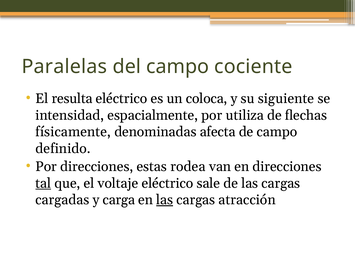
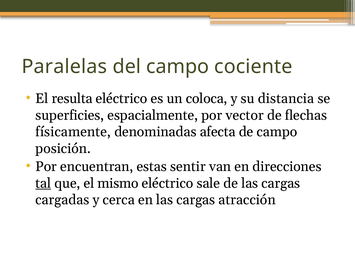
siguiente: siguiente -> distancia (286, 98)
intensidad: intensidad -> superficies (70, 115)
utiliza: utiliza -> vector (245, 115)
definido: definido -> posición (63, 148)
Por direcciones: direcciones -> encuentran (97, 166)
rodea: rodea -> sentir (188, 166)
voltaje: voltaje -> mismo (118, 183)
carga: carga -> cerca (119, 199)
las underline: present -> none (165, 199)
